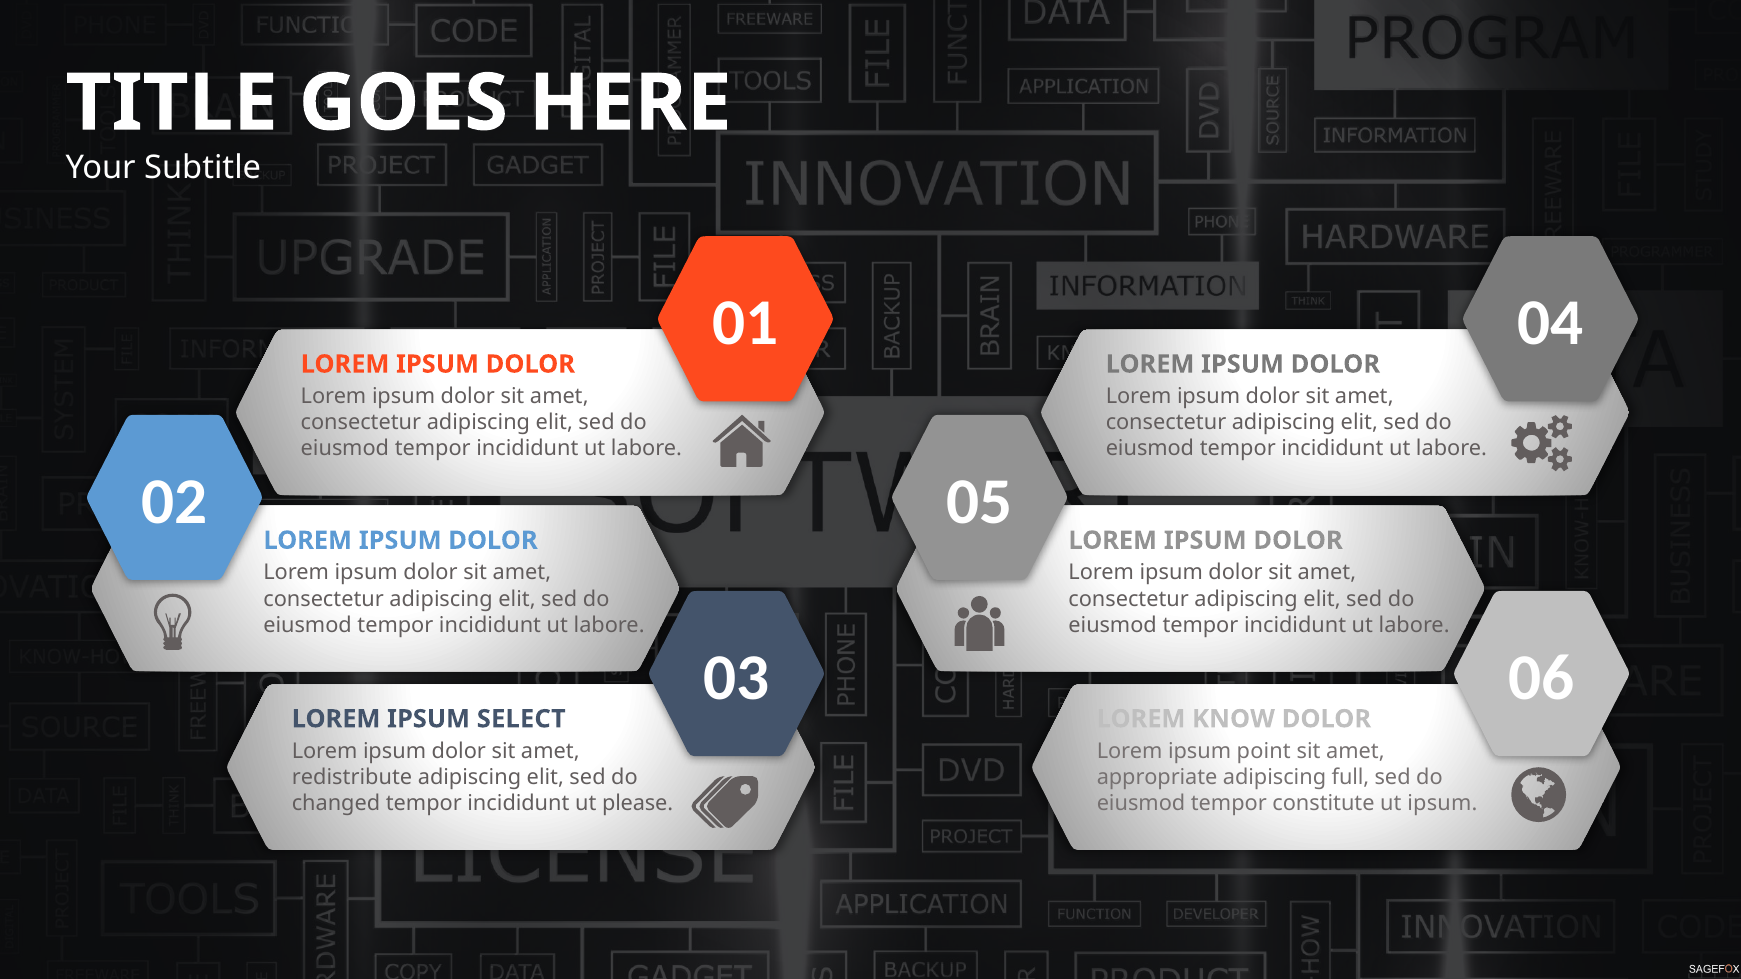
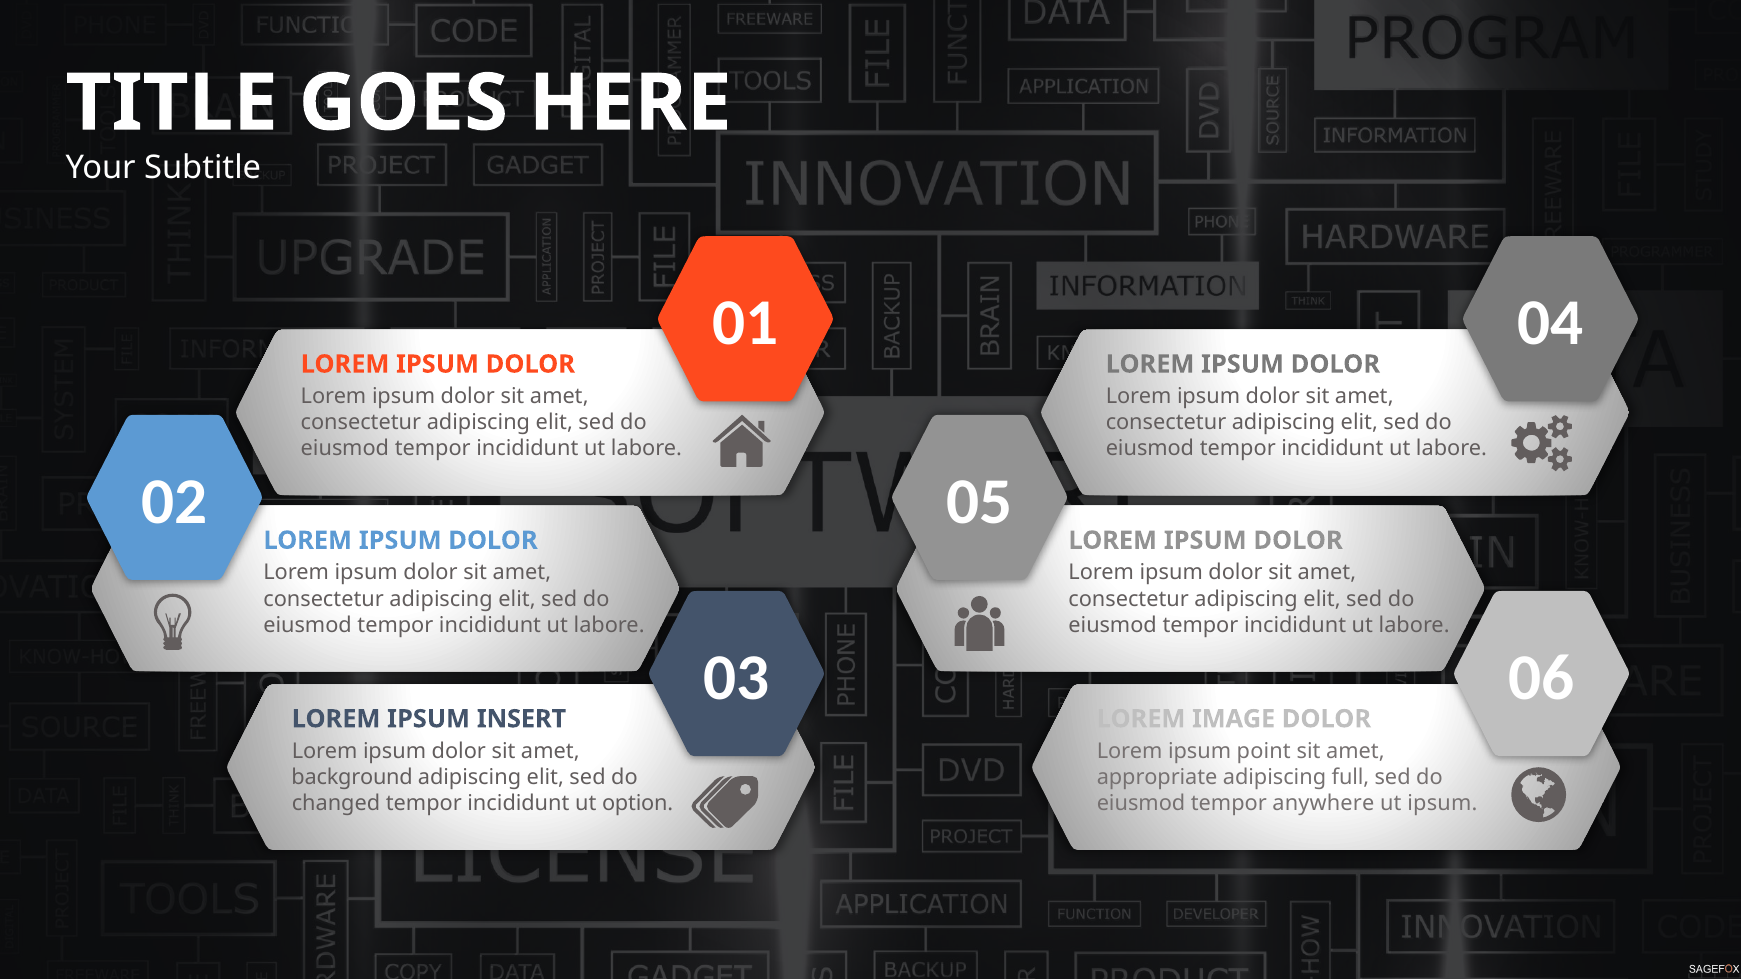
SELECT: SELECT -> INSERT (521, 719)
KNOW: KNOW -> IMAGE (1234, 719)
redistribute: redistribute -> background (352, 778)
please: please -> option (638, 804)
constitute: constitute -> anywhere (1323, 804)
